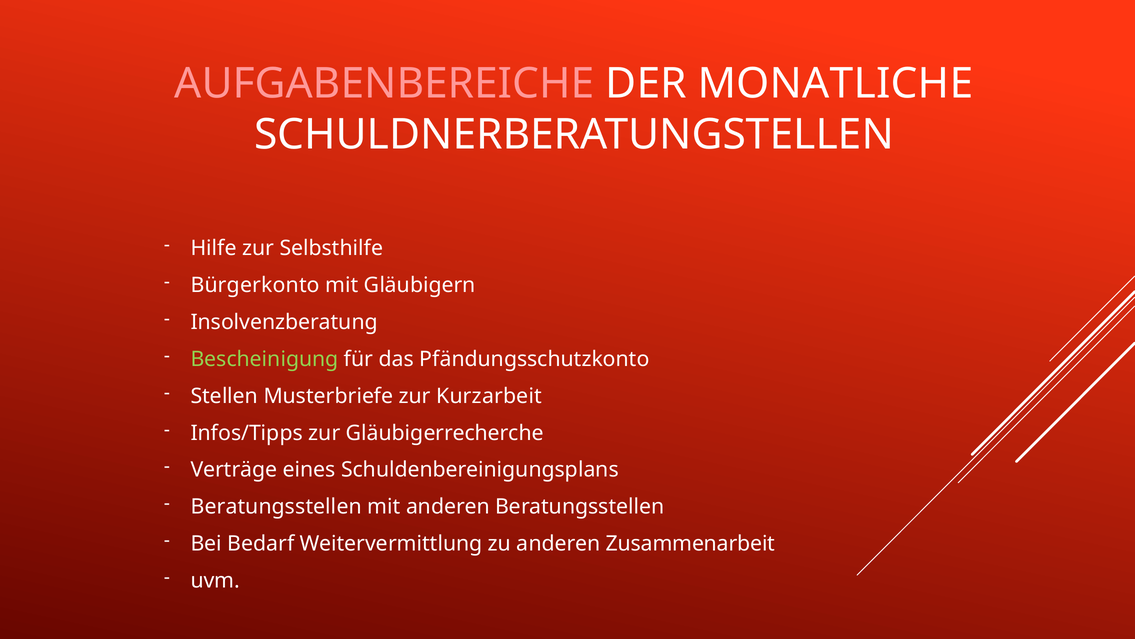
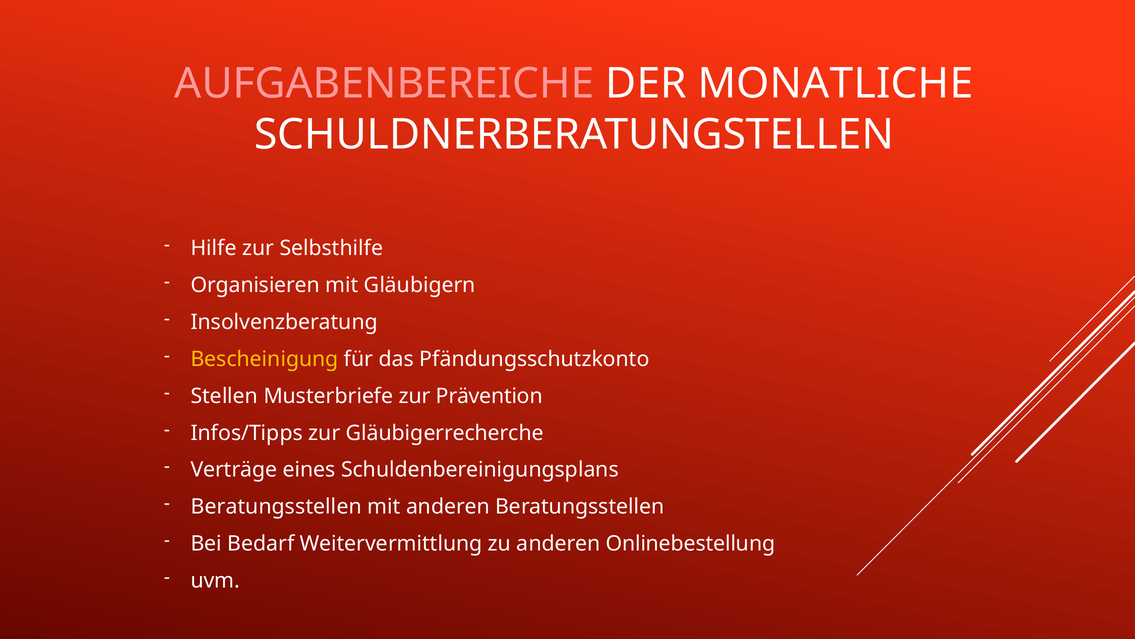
Bürgerkonto: Bürgerkonto -> Organisieren (255, 285)
Bescheinigung colour: light green -> yellow (265, 359)
Kurzarbeit: Kurzarbeit -> Prävention (489, 396)
Zusammenarbeit: Zusammenarbeit -> Onlinebestellung (690, 543)
